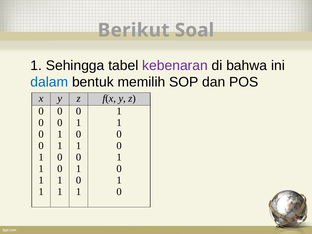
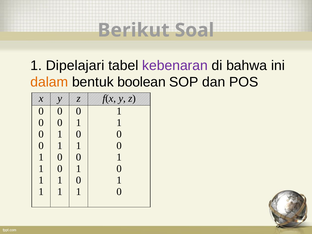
Sehingga: Sehingga -> Dipelajari (75, 65)
dalam colour: blue -> orange (49, 82)
memilih: memilih -> boolean (142, 82)
